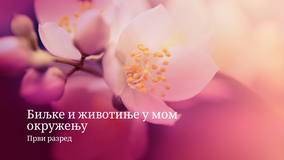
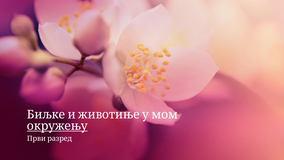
окружењу underline: none -> present (57, 126)
